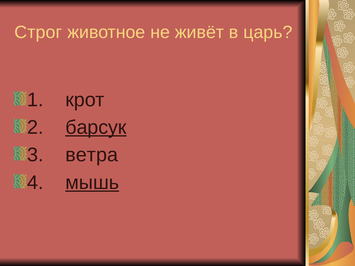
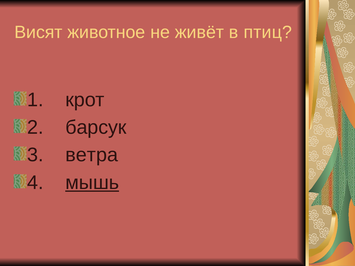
Строг: Строг -> Висят (38, 32)
царь: царь -> птиц (268, 32)
барсук underline: present -> none (96, 128)
